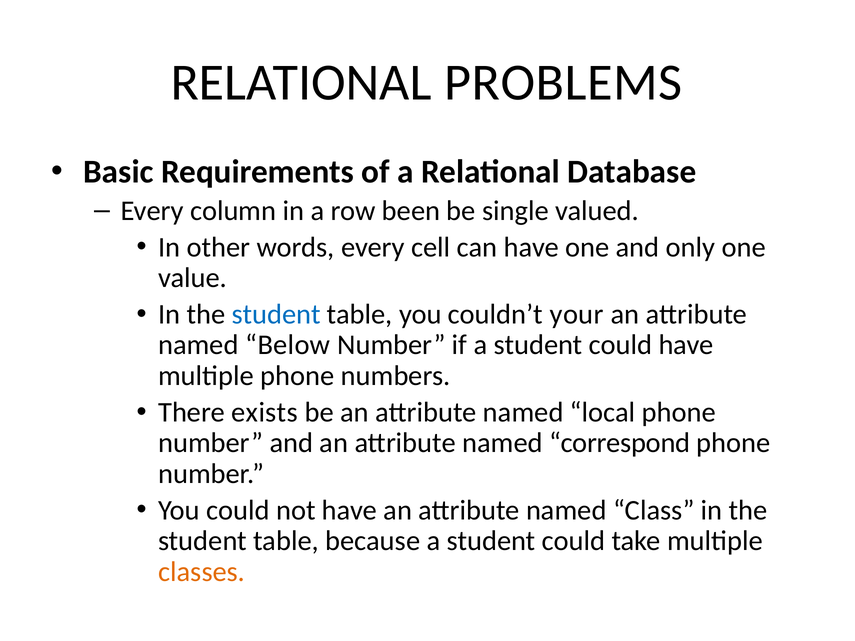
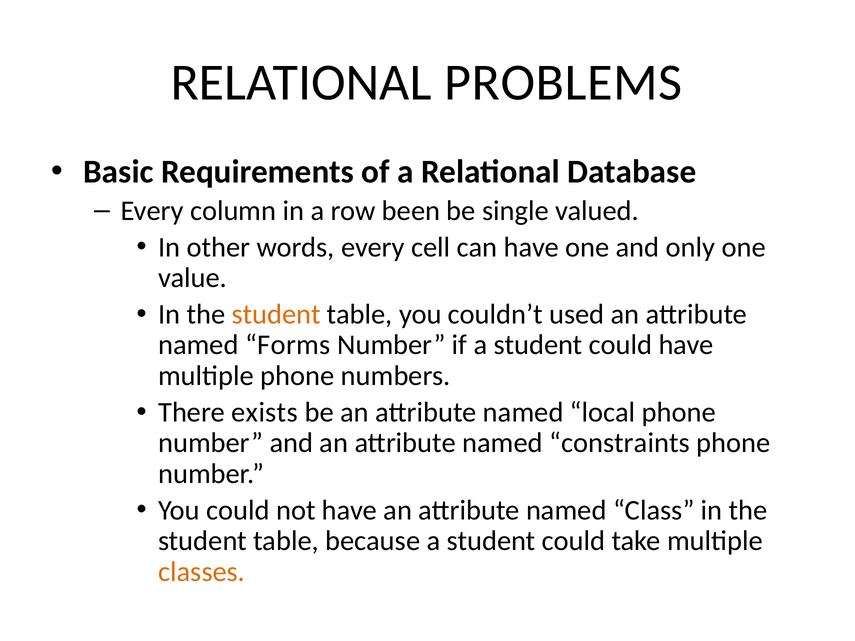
student colour: blue -> orange (276, 314)
your: your -> used (577, 314)
Below: Below -> Forms (288, 345)
correspond: correspond -> constraints (620, 443)
